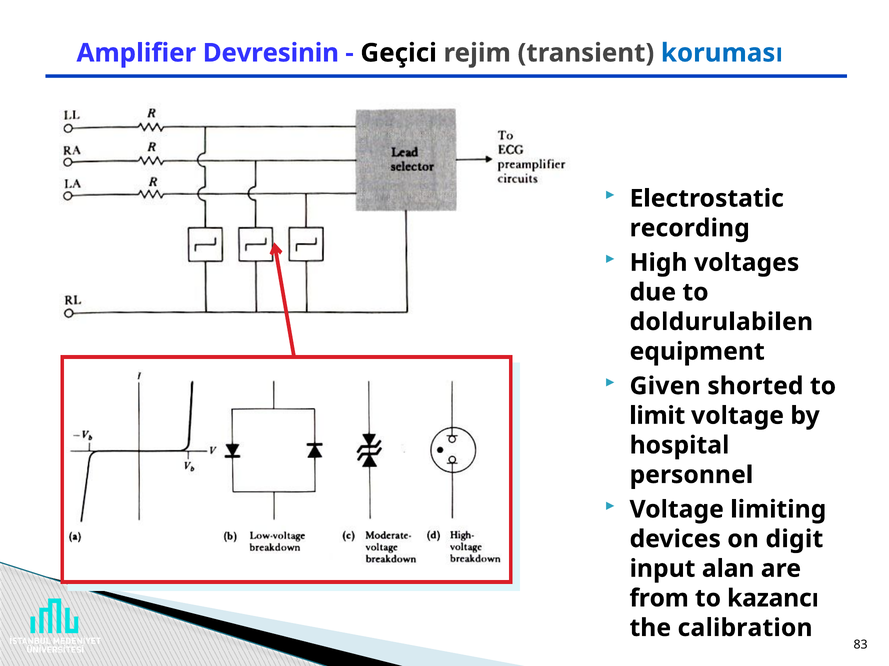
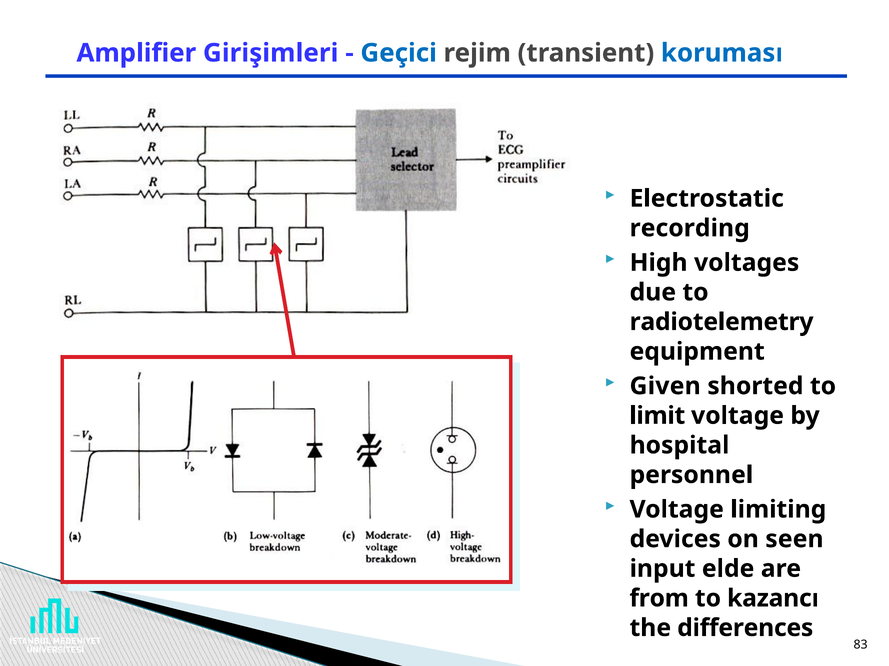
Devresinin: Devresinin -> Girişimleri (271, 53)
Geçici colour: black -> blue (399, 53)
doldurulabilen: doldurulabilen -> radiotelemetry (722, 322)
digit: digit -> seen (794, 540)
alan: alan -> elde (728, 569)
calibration: calibration -> differences (745, 629)
